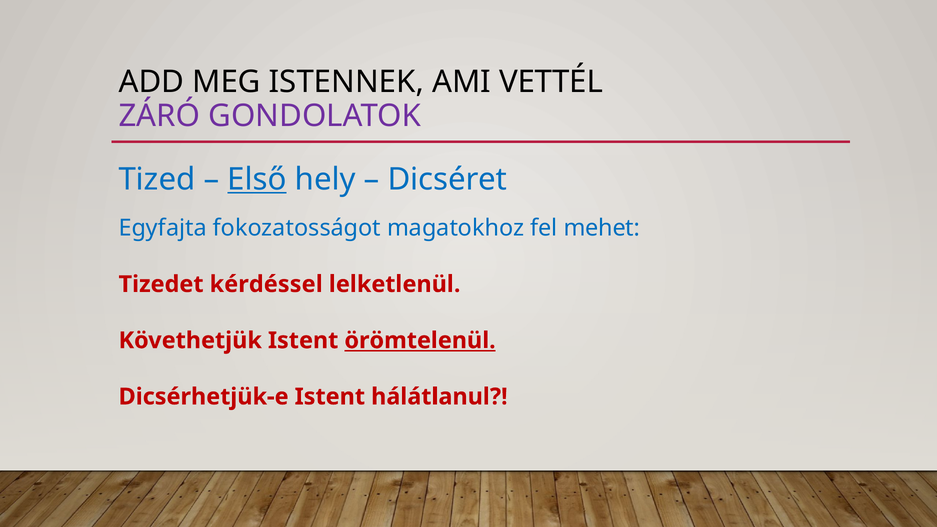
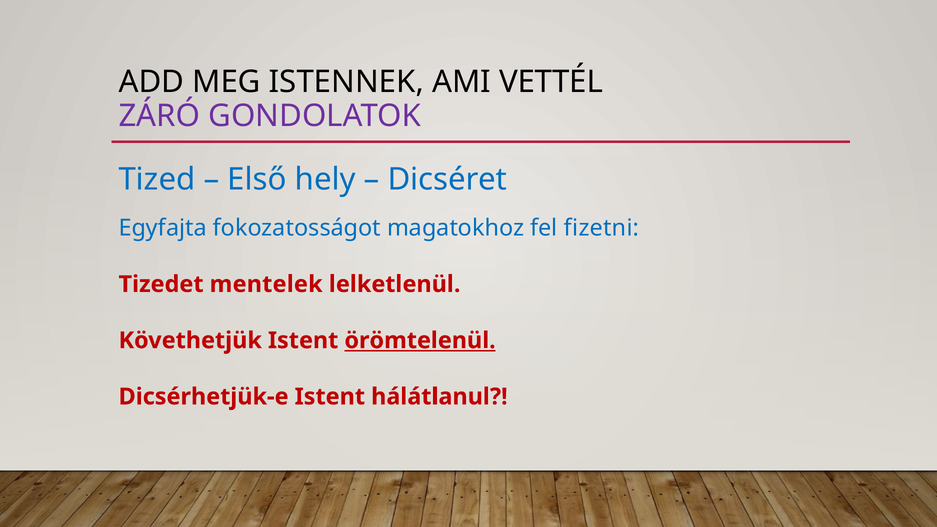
Első underline: present -> none (257, 179)
mehet: mehet -> fizetni (602, 228)
kérdéssel: kérdéssel -> mentelek (266, 284)
